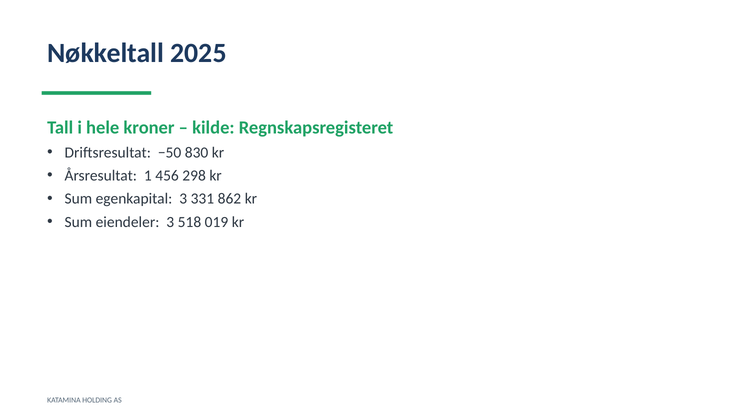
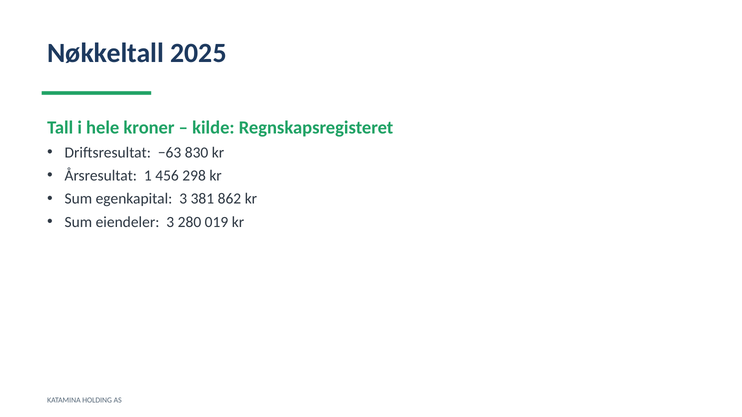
−50: −50 -> −63 (170, 153)
331: 331 -> 381 (202, 199)
518: 518 -> 280 (189, 222)
